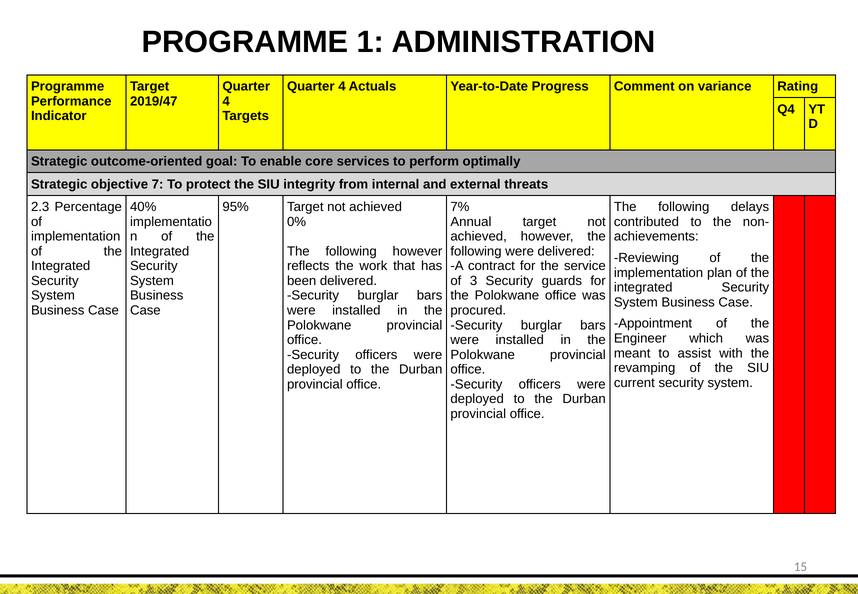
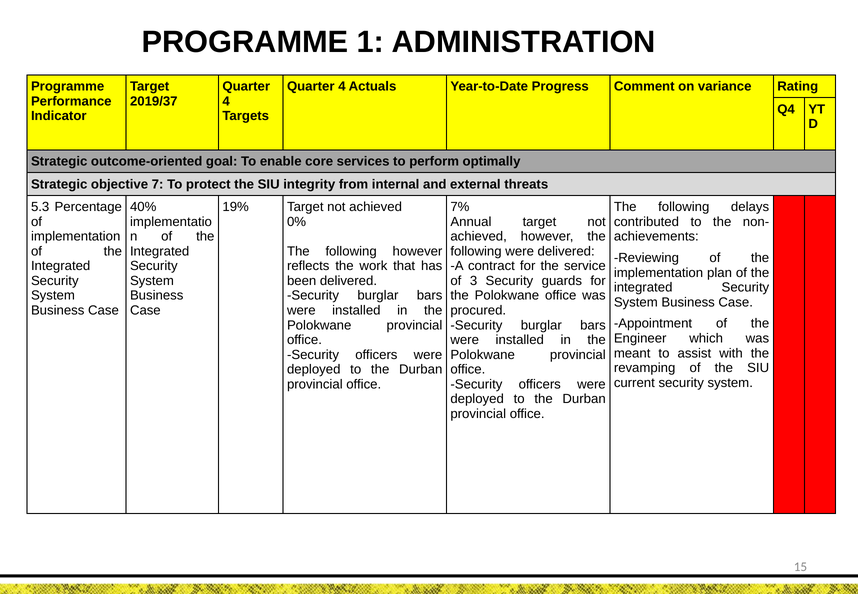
2019/47: 2019/47 -> 2019/37 (154, 101)
2.3: 2.3 -> 5.3 (40, 207)
95%: 95% -> 19% (236, 207)
